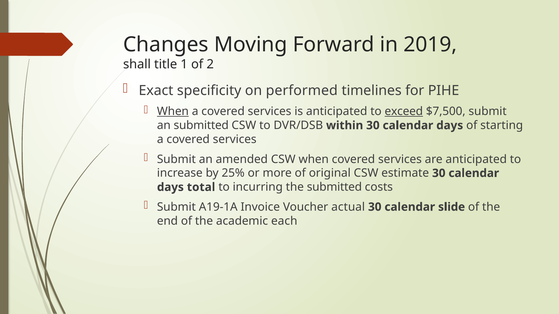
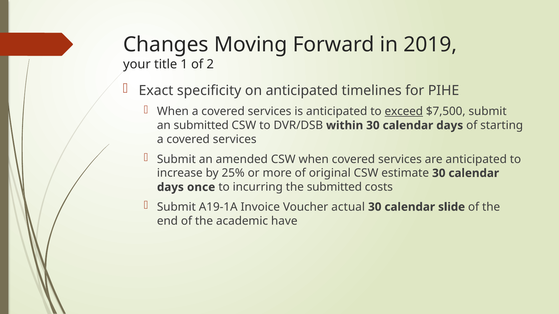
shall: shall -> your (137, 64)
on performed: performed -> anticipated (302, 91)
When underline: present -> none (173, 112)
total: total -> once (201, 187)
each: each -> have (284, 221)
